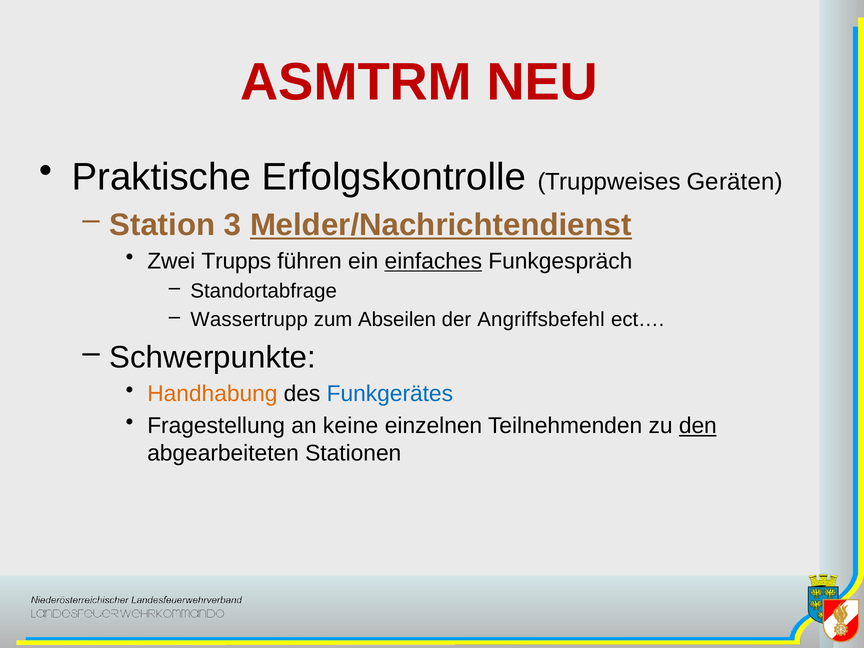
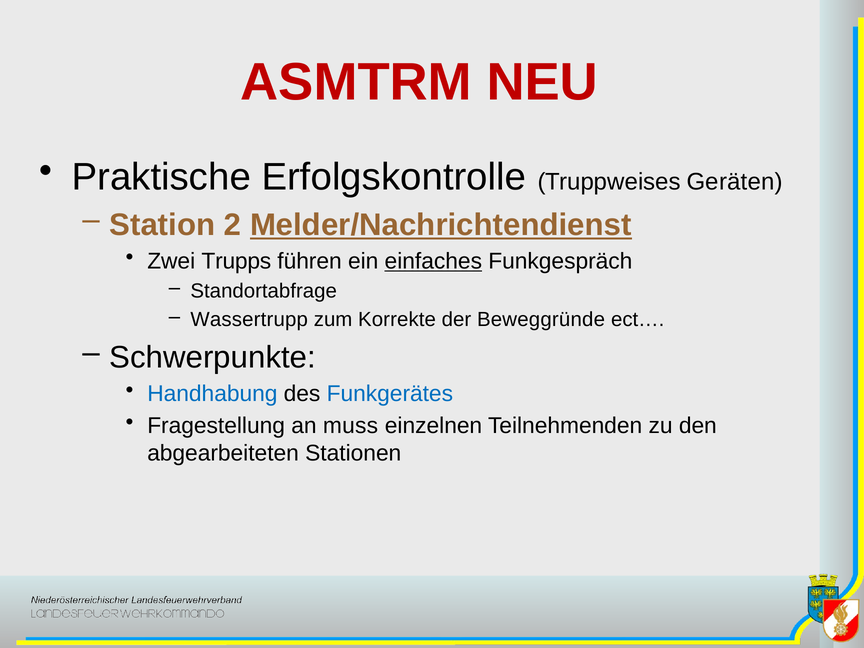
3: 3 -> 2 (232, 225)
Abseilen: Abseilen -> Korrekte (397, 320)
Angriffsbefehl: Angriffsbefehl -> Beweggründe (541, 320)
Handhabung colour: orange -> blue (212, 394)
keine: keine -> muss (351, 426)
den underline: present -> none (698, 426)
